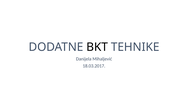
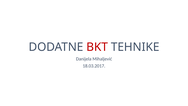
BKT colour: black -> red (97, 47)
